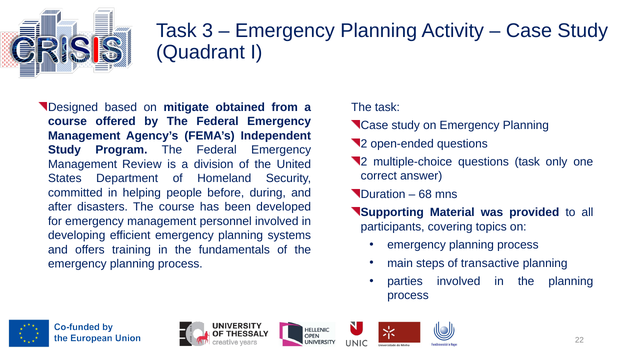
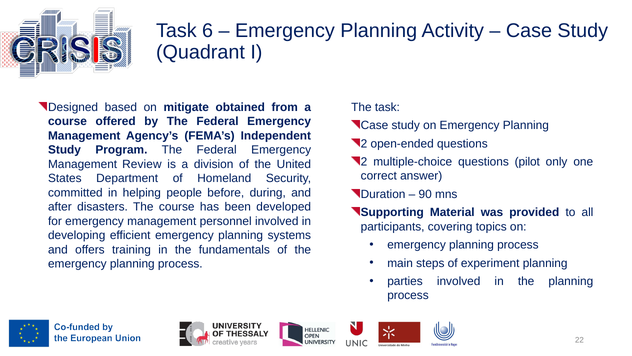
3: 3 -> 6 (208, 31)
questions task: task -> pilot (527, 162)
68: 68 -> 90 (425, 194)
transactive: transactive -> experiment (490, 263)
